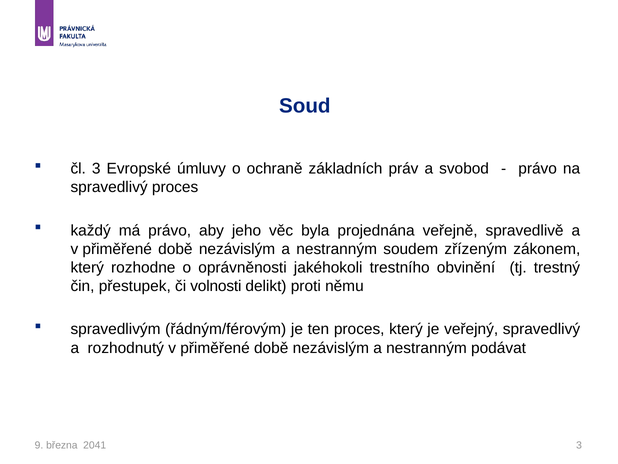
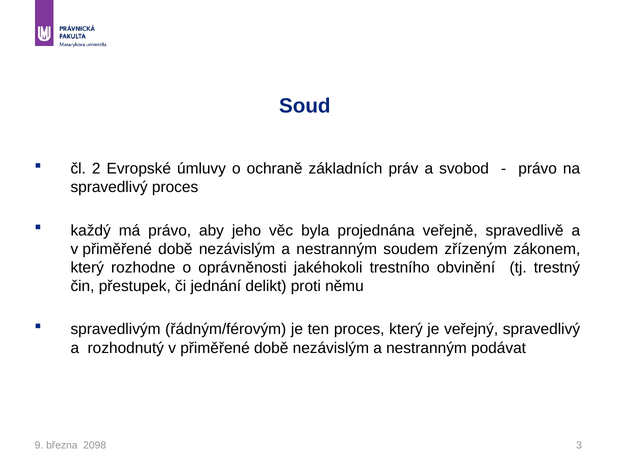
čl 3: 3 -> 2 (96, 168)
volnosti: volnosti -> jednání (216, 286)
2041: 2041 -> 2098 (95, 445)
